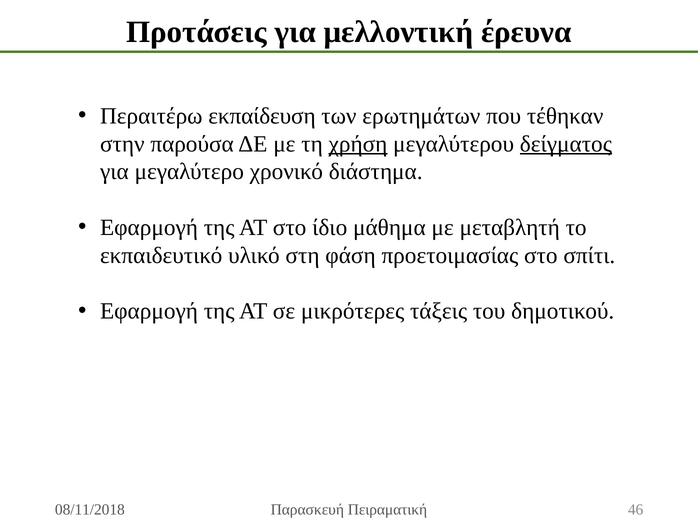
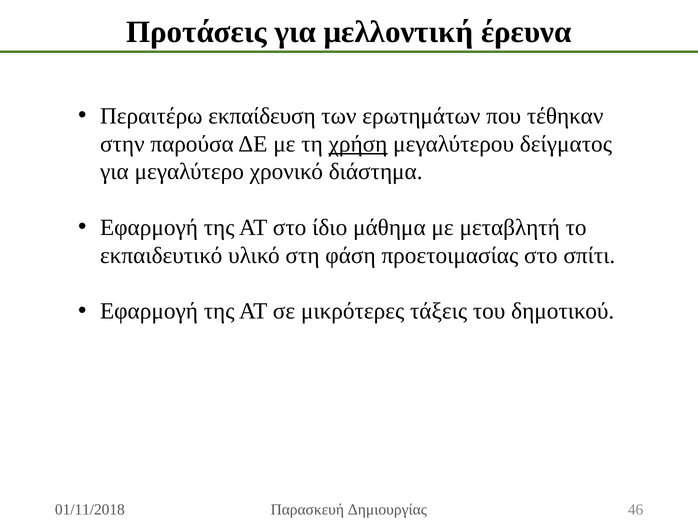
δείγματος underline: present -> none (566, 144)
08/11/2018: 08/11/2018 -> 01/11/2018 (90, 510)
Πειραματική: Πειραματική -> Δημιουργίας (387, 510)
